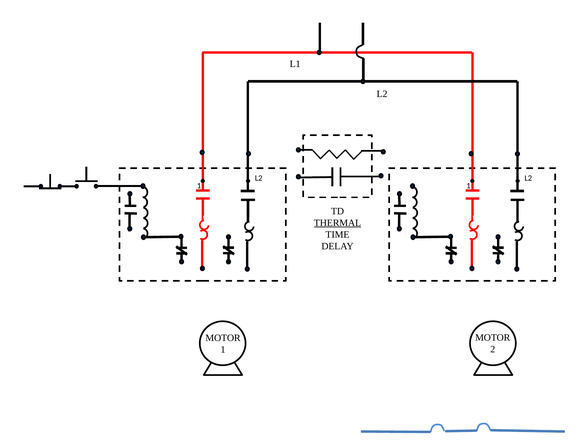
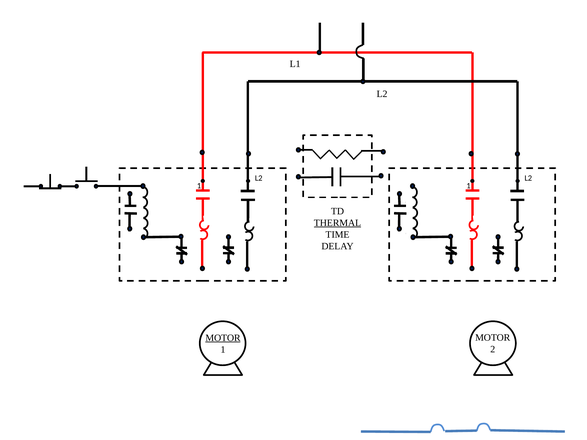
MOTOR underline: none -> present (223, 338)
